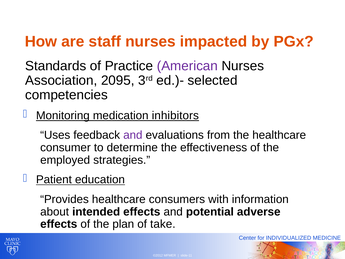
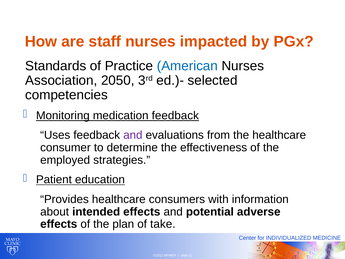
American colour: purple -> blue (187, 66)
2095: 2095 -> 2050 (118, 80)
medication inhibitors: inhibitors -> feedback (175, 115)
